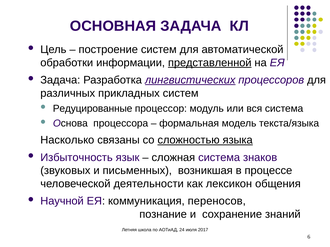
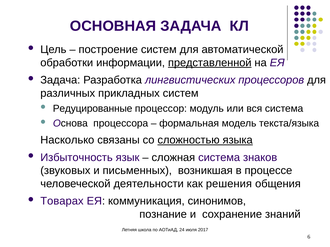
лингвистических underline: present -> none (190, 80)
лексикон: лексикон -> решения (229, 184)
Научной: Научной -> Товарах (62, 201)
переносов: переносов -> синонимов (217, 201)
